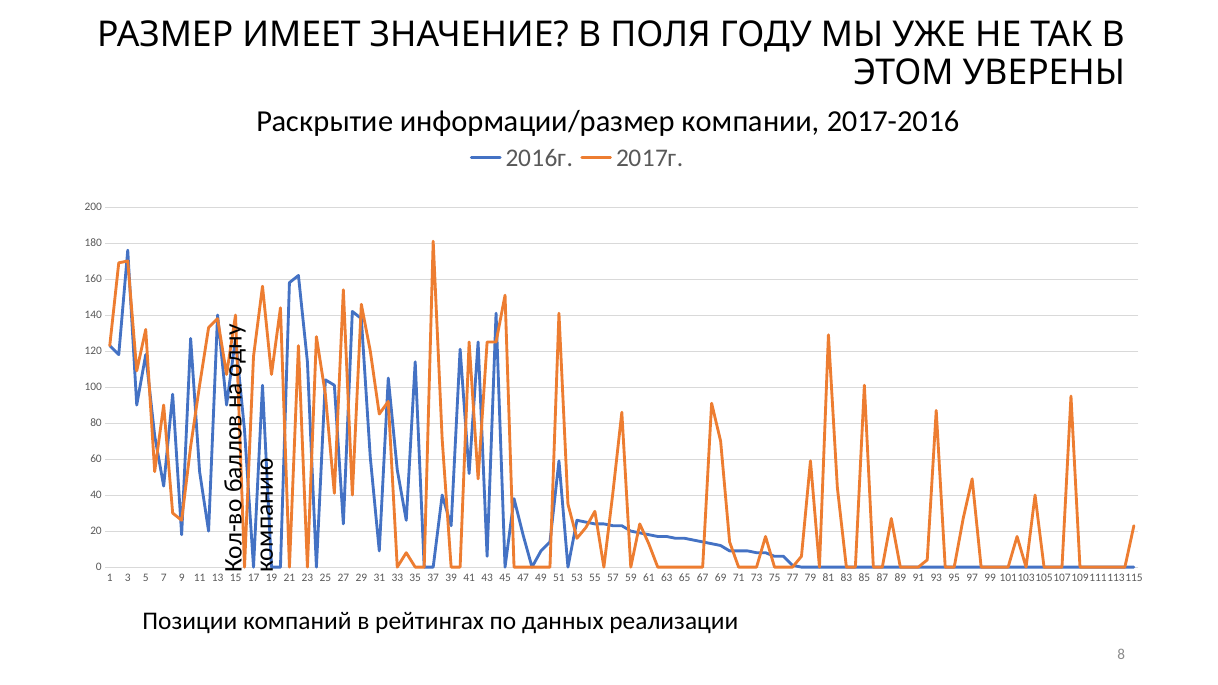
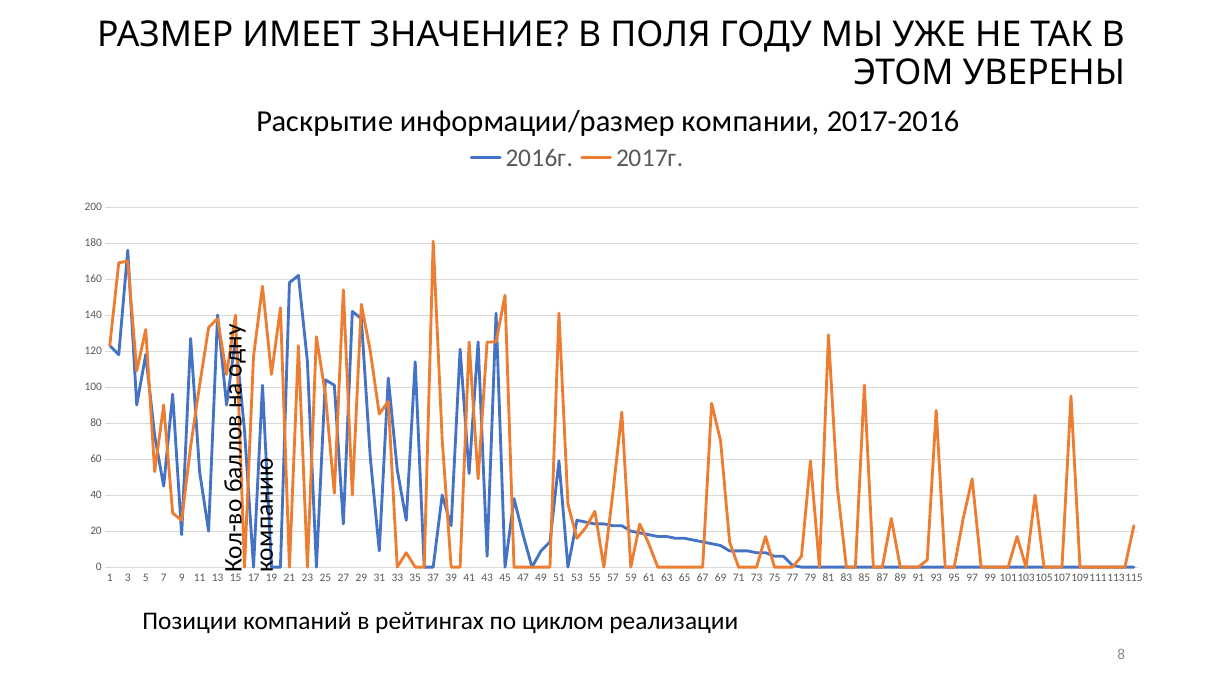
данных: данных -> циклом (563, 621)
